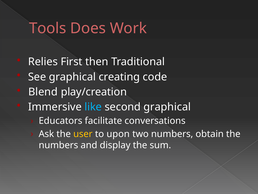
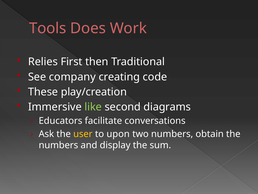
See graphical: graphical -> company (72, 77)
Blend: Blend -> These (43, 92)
like colour: light blue -> light green (93, 107)
second graphical: graphical -> diagrams (167, 107)
